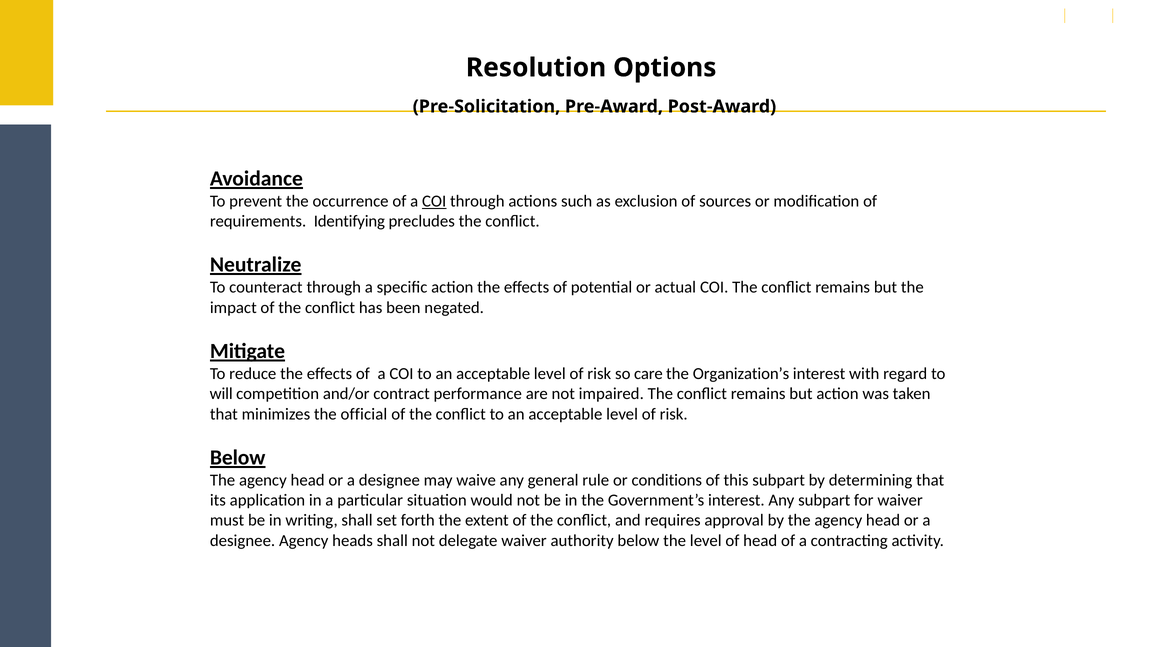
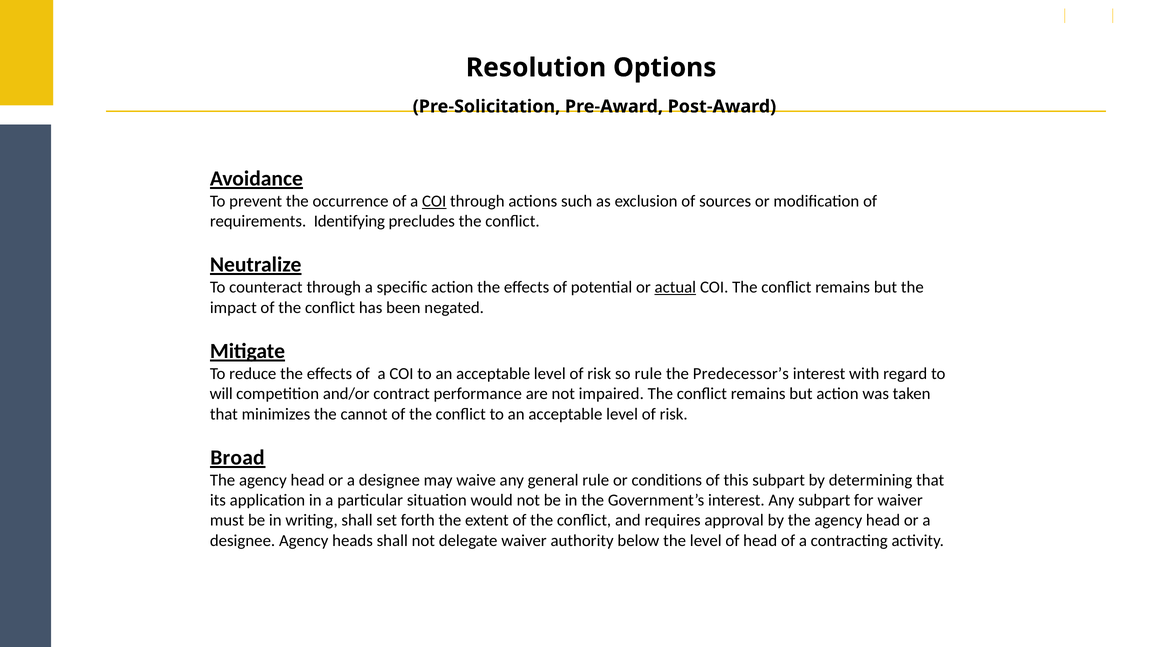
actual underline: none -> present (675, 288)
so care: care -> rule (648, 374)
Organization’s: Organization’s -> Predecessor’s (741, 374)
official: official -> cannot (364, 414)
Below: Below -> Broad (237, 458)
